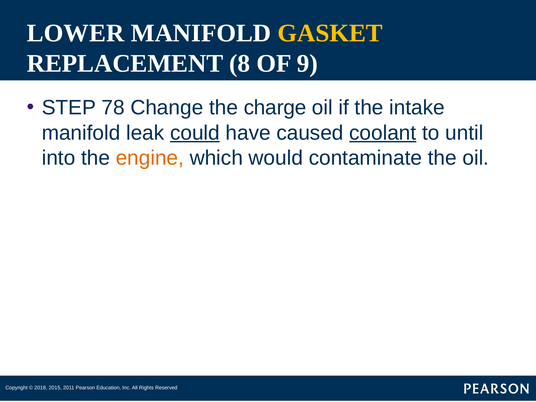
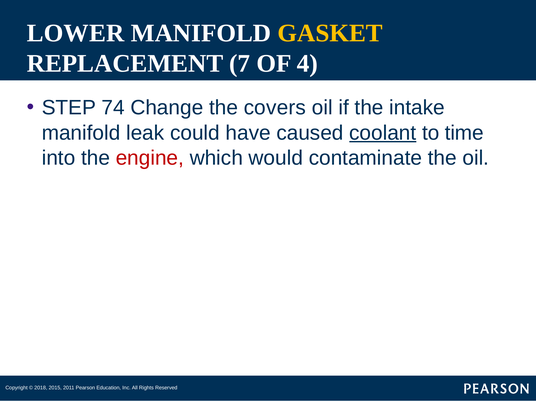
8: 8 -> 7 (240, 64)
9: 9 -> 4 (307, 64)
78: 78 -> 74 (113, 108)
charge: charge -> covers (275, 108)
could underline: present -> none (195, 133)
until: until -> time (464, 133)
engine colour: orange -> red (150, 158)
